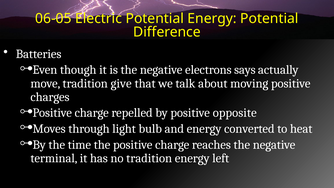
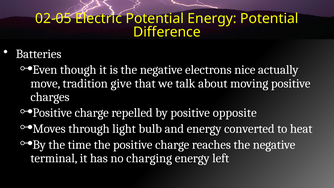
06-05: 06-05 -> 02-05 (53, 19)
says: says -> nice (245, 70)
no tradition: tradition -> charging (149, 158)
